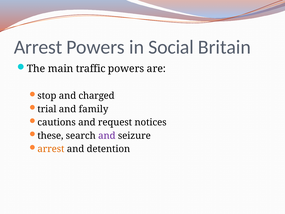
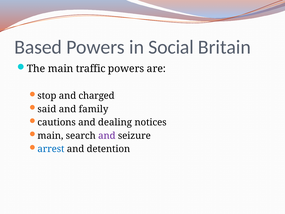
Arrest: Arrest -> Based (38, 47)
trial: trial -> said (47, 109)
request: request -> dealing (115, 122)
these: these -> main (50, 136)
arrest colour: orange -> blue (51, 149)
